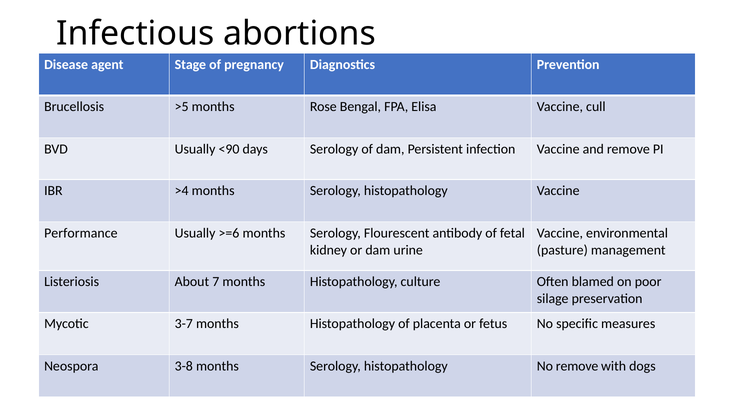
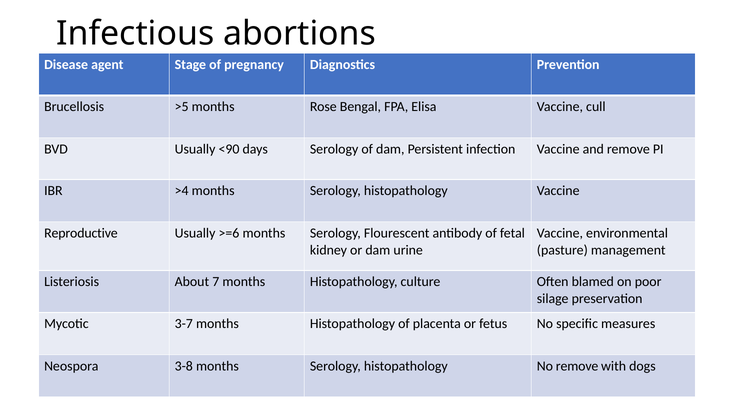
Performance: Performance -> Reproductive (81, 233)
